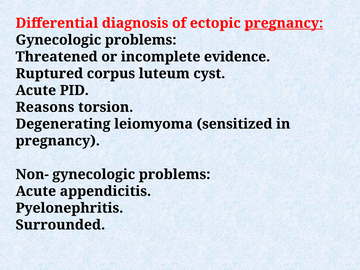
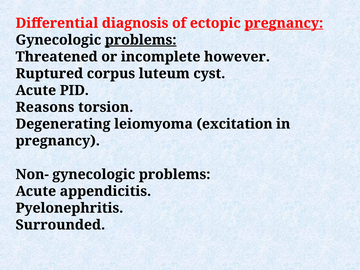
problems underline: none -> present (141, 40)
evidence: evidence -> however (237, 57)
sensitized: sensitized -> excitation (235, 124)
